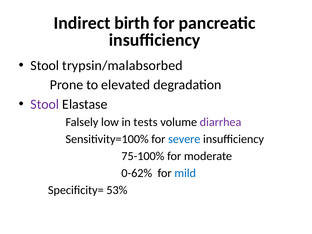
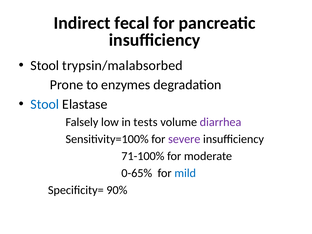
birth: birth -> fecal (132, 23)
elevated: elevated -> enzymes (126, 85)
Stool colour: purple -> blue (45, 104)
severe colour: blue -> purple (184, 139)
75-100%: 75-100% -> 71-100% (143, 156)
0-62%: 0-62% -> 0-65% (137, 173)
53%: 53% -> 90% (117, 190)
